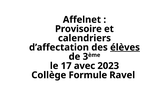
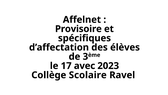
calendriers: calendriers -> spécifiques (84, 38)
élèves underline: present -> none (125, 47)
Formule: Formule -> Scolaire (88, 75)
